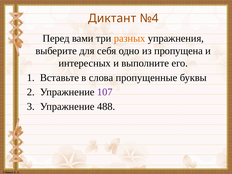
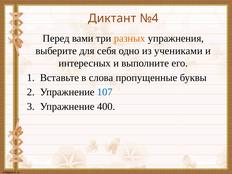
пропущена: пропущена -> учениками (178, 51)
107 colour: purple -> blue (105, 92)
488: 488 -> 400 (106, 107)
